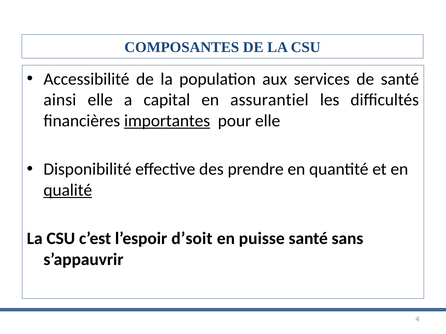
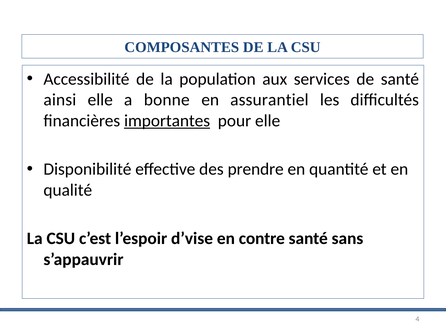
capital: capital -> bonne (167, 100)
qualité underline: present -> none (68, 190)
d’soit: d’soit -> d’vise (192, 239)
puisse: puisse -> contre (262, 239)
